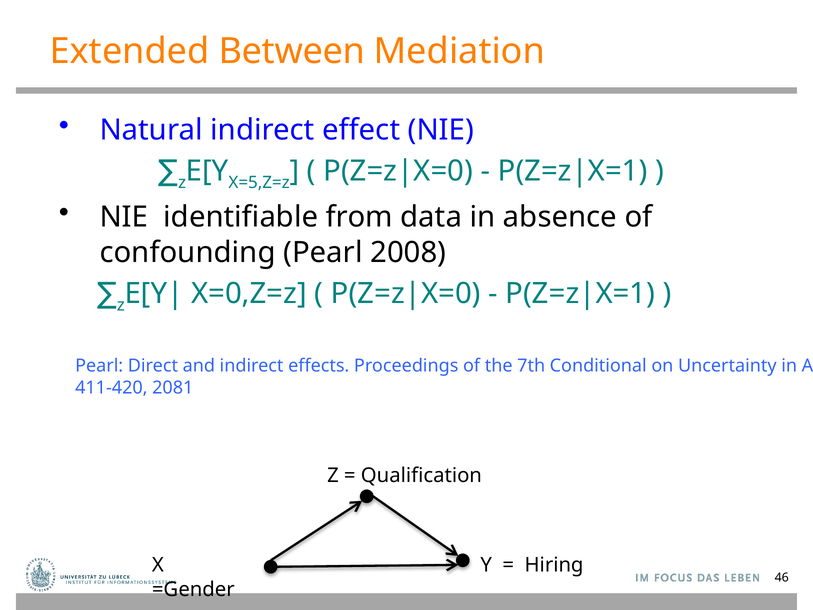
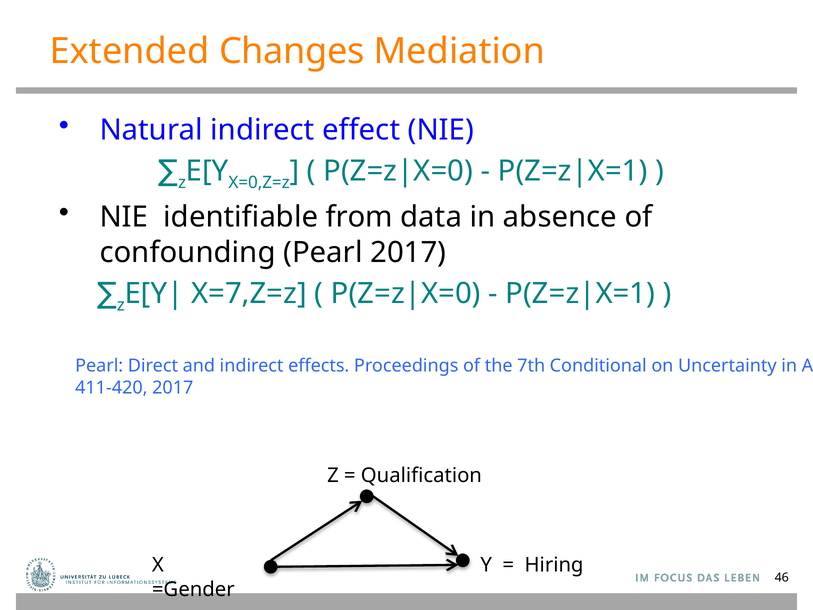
Between: Between -> Changes (292, 51)
X=5,Z=z: X=5,Z=z -> X=0,Z=z (259, 183)
Pearl 2008: 2008 -> 2017 (408, 252)
X=0,Z=z: X=0,Z=z -> X=7,Z=z (249, 293)
411-420 2081: 2081 -> 2017 (173, 387)
